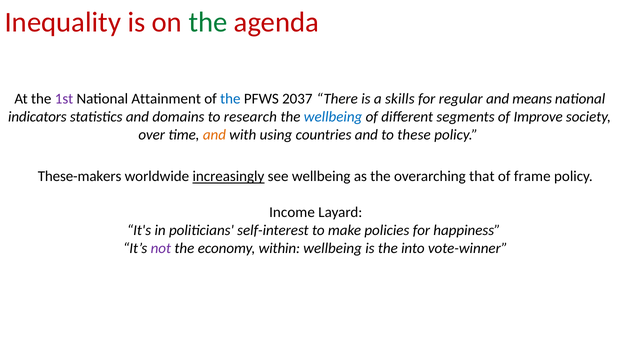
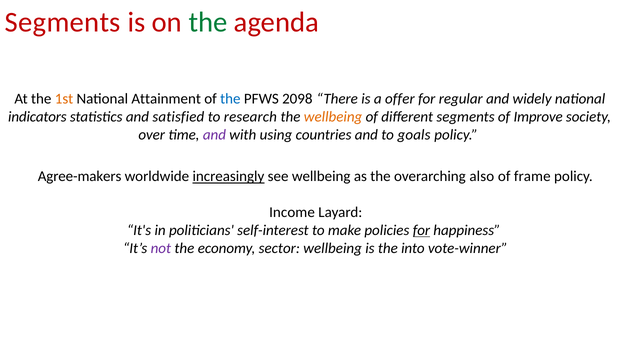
Inequality: Inequality -> Segments (63, 22)
1st colour: purple -> orange (64, 99)
2037: 2037 -> 2098 (297, 99)
skills: skills -> offer (400, 99)
means: means -> widely (532, 99)
domains: domains -> satisfied (178, 117)
wellbeing colour: blue -> orange (333, 117)
and colour: orange -> purple (214, 135)
these: these -> goals (414, 135)
These-makers: These-makers -> Agree-makers (80, 176)
that: that -> also (482, 176)
for underline: none -> present (421, 230)
within: within -> sector (279, 248)
